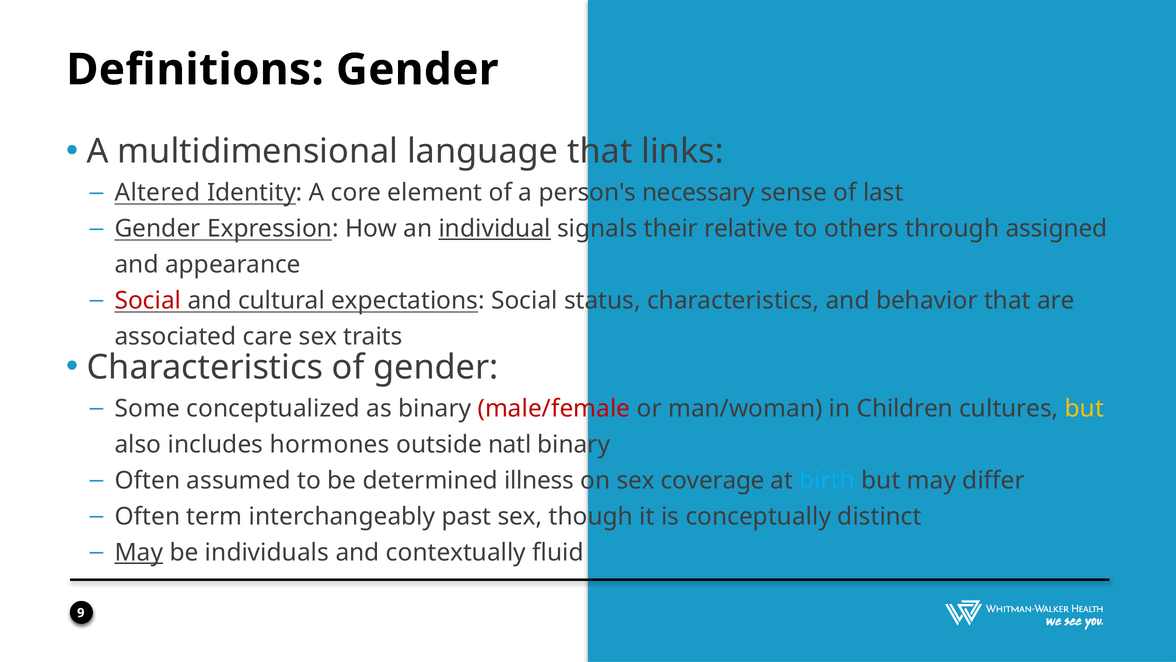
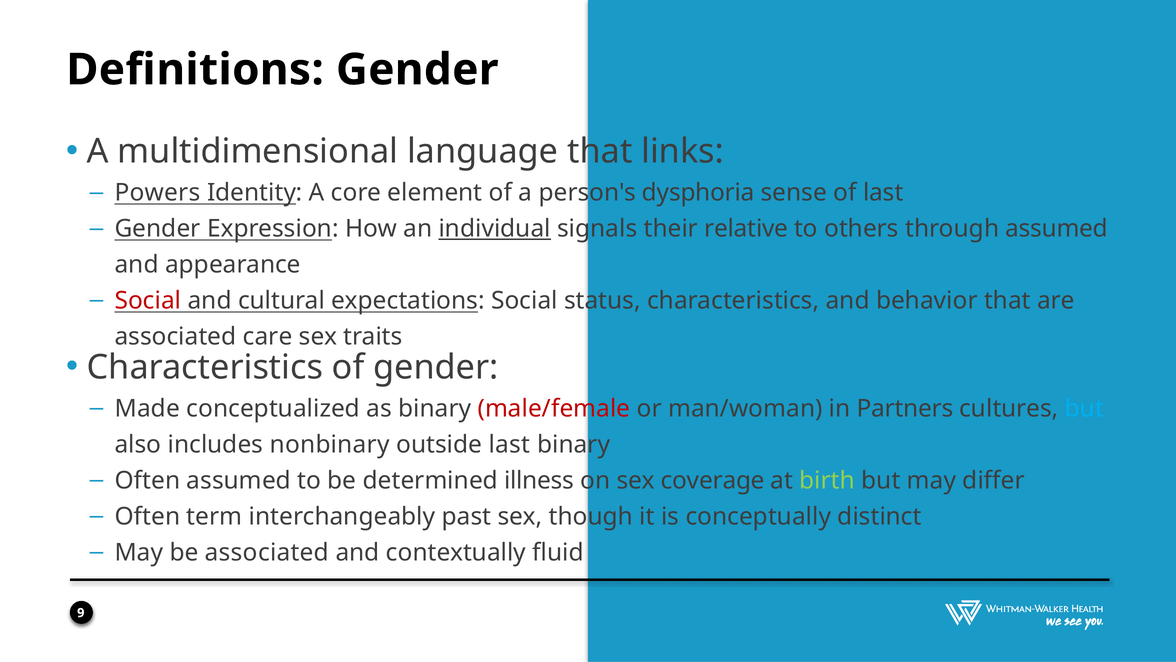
Altered: Altered -> Powers (158, 193)
necessary: necessary -> dysphoria (698, 193)
through assigned: assigned -> assumed (1056, 229)
Some: Some -> Made (147, 408)
Children: Children -> Partners (905, 408)
but colour: yellow -> light blue (1084, 408)
hormones: hormones -> nonbinary (330, 444)
outside natl: natl -> last (510, 444)
birth colour: light blue -> light green (827, 480)
May underline: present -> none (139, 552)
be individuals: individuals -> associated (267, 552)
